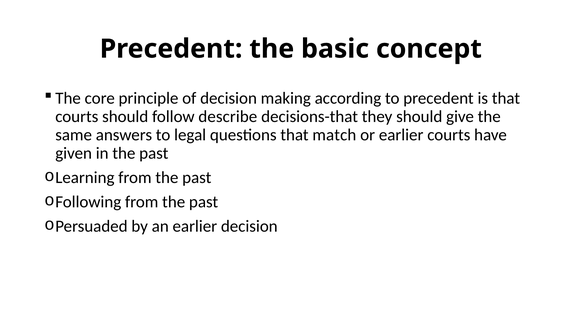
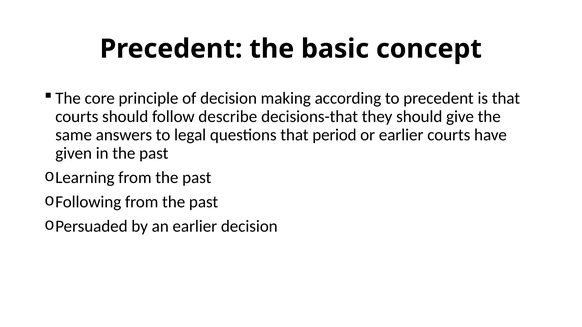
match: match -> period (334, 135)
